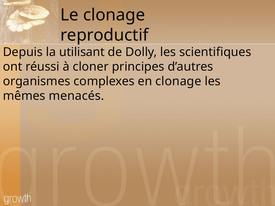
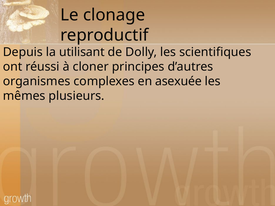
en clonage: clonage -> asexuée (178, 81)
menacés: menacés -> plusieurs (76, 96)
